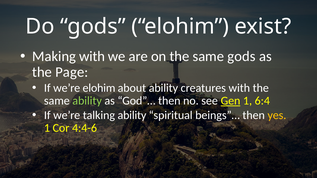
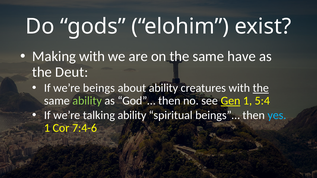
same gods: gods -> have (242, 56)
Page: Page -> Deut (72, 72)
we’re elohim: elohim -> beings (99, 88)
the underline: none -> present (261, 88)
6:4: 6:4 -> 5:4 (262, 101)
yes colour: yellow -> light blue (277, 115)
4:4-6: 4:4-6 -> 7:4-6 (85, 128)
